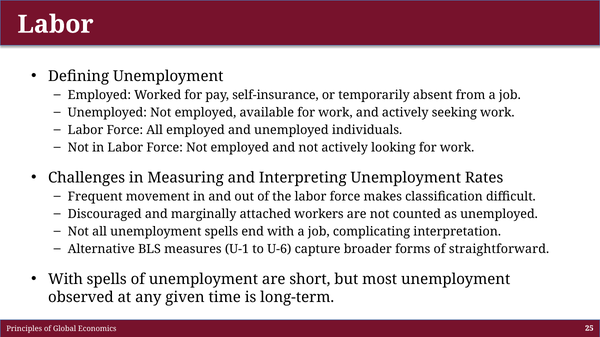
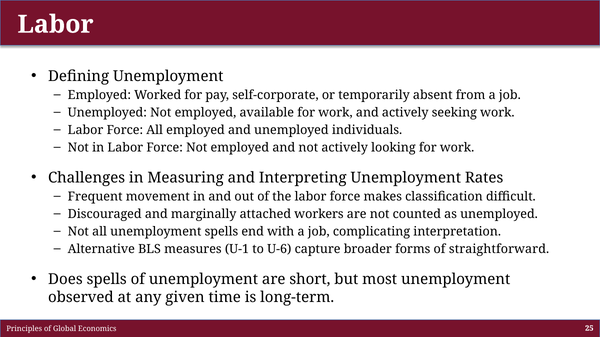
self-insurance: self-insurance -> self-corporate (275, 95)
With: With -> Does (65, 280)
